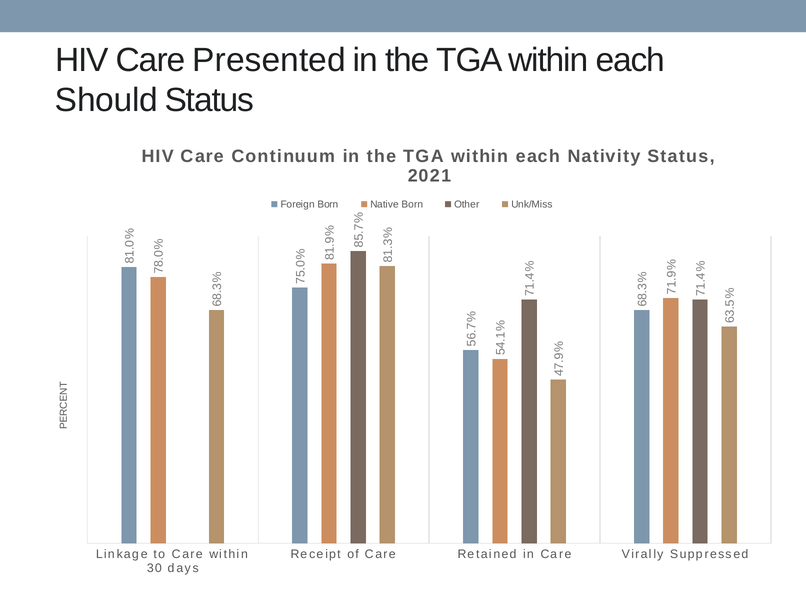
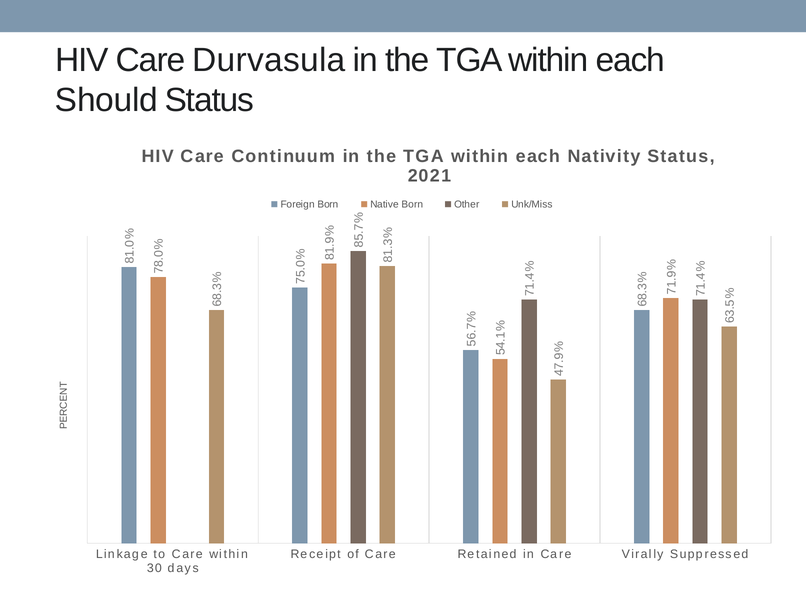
Presented: Presented -> Durvasula (269, 60)
